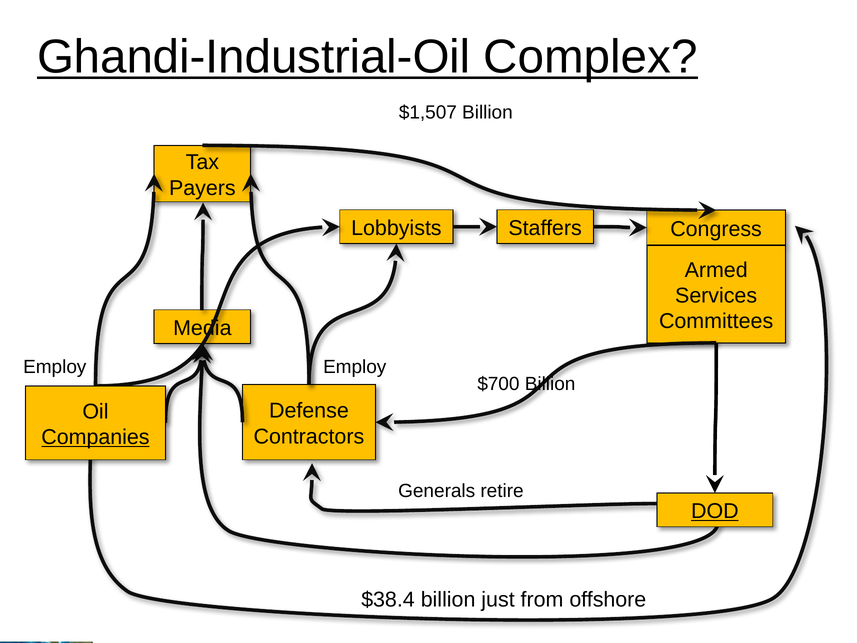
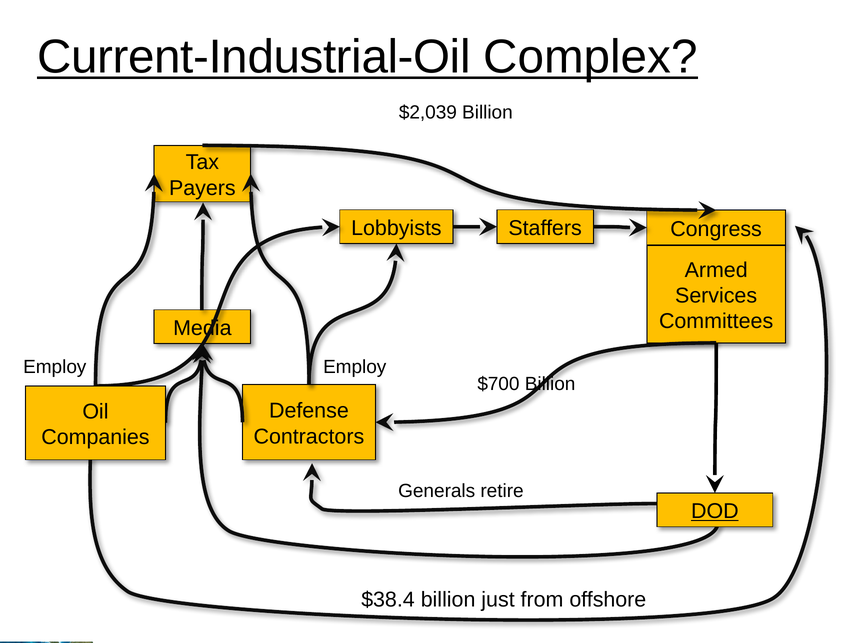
Ghandi-Industrial-Oil: Ghandi-Industrial-Oil -> Current-Industrial-Oil (254, 57)
$1,507: $1,507 -> $2,039 (428, 112)
Companies underline: present -> none (95, 437)
